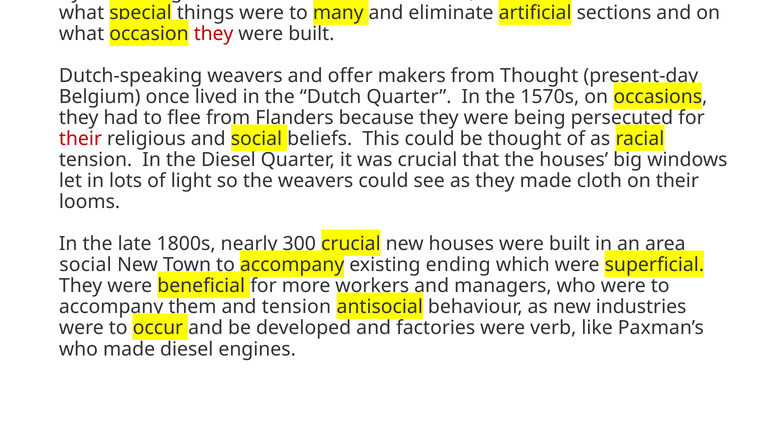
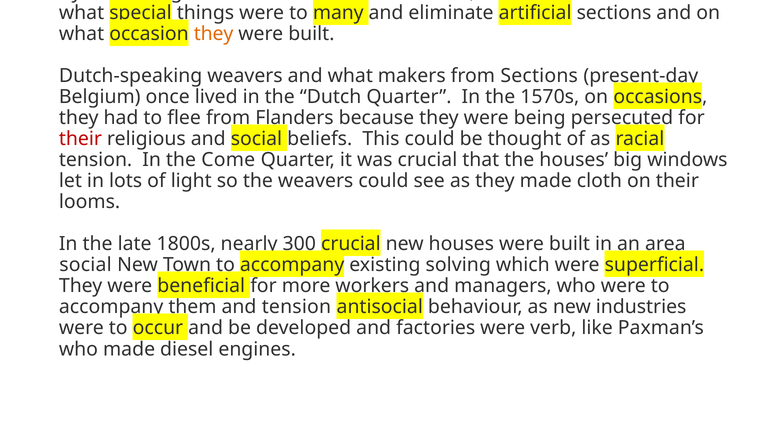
they colour: red -> orange (214, 34)
and offer: offer -> what (350, 76)
from Thought: Thought -> Sections (539, 76)
the Diesel: Diesel -> Come (228, 160)
ending: ending -> solving (458, 265)
